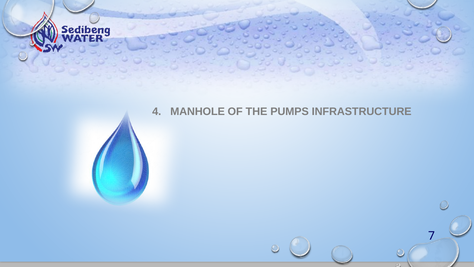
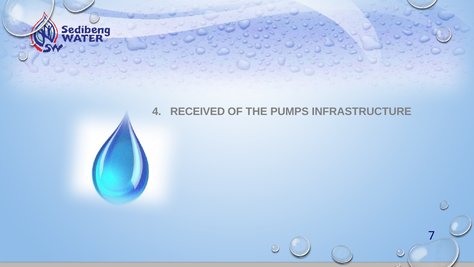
MANHOLE: MANHOLE -> RECEIVED (198, 111)
